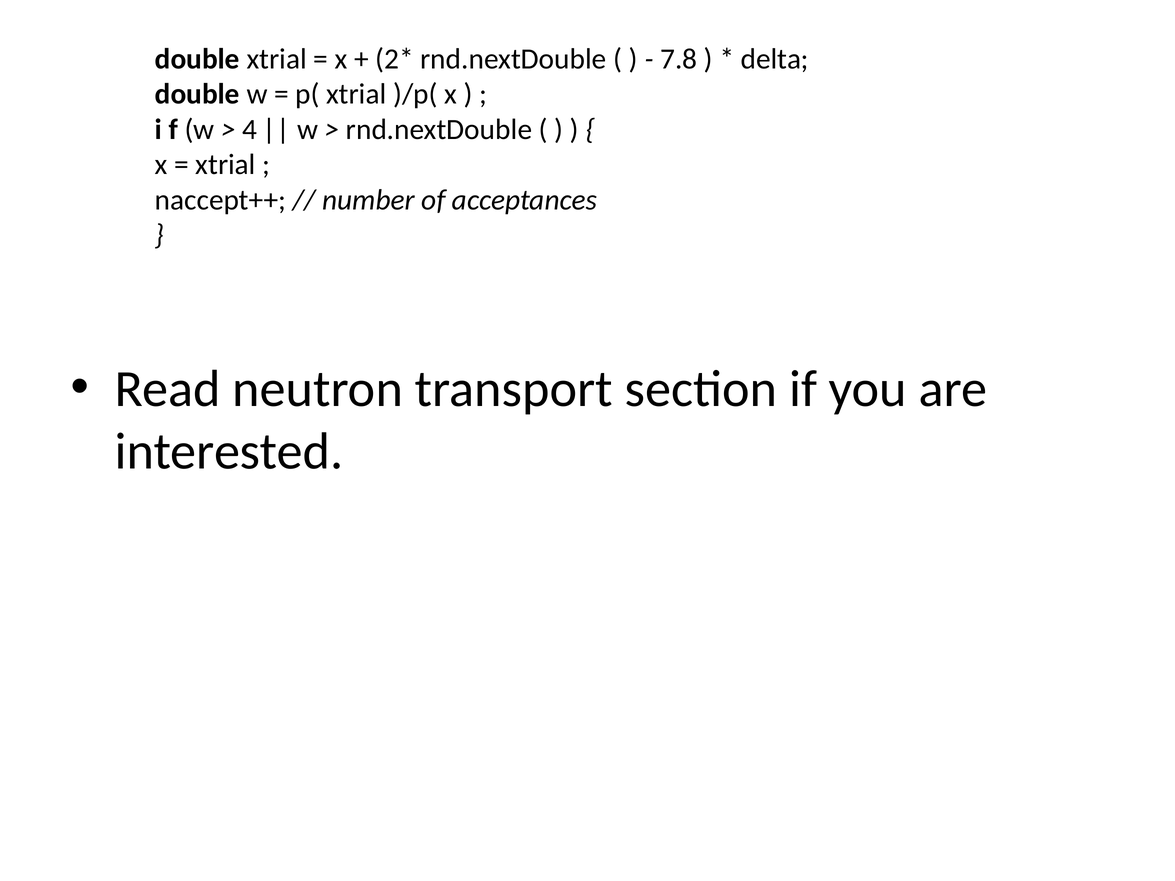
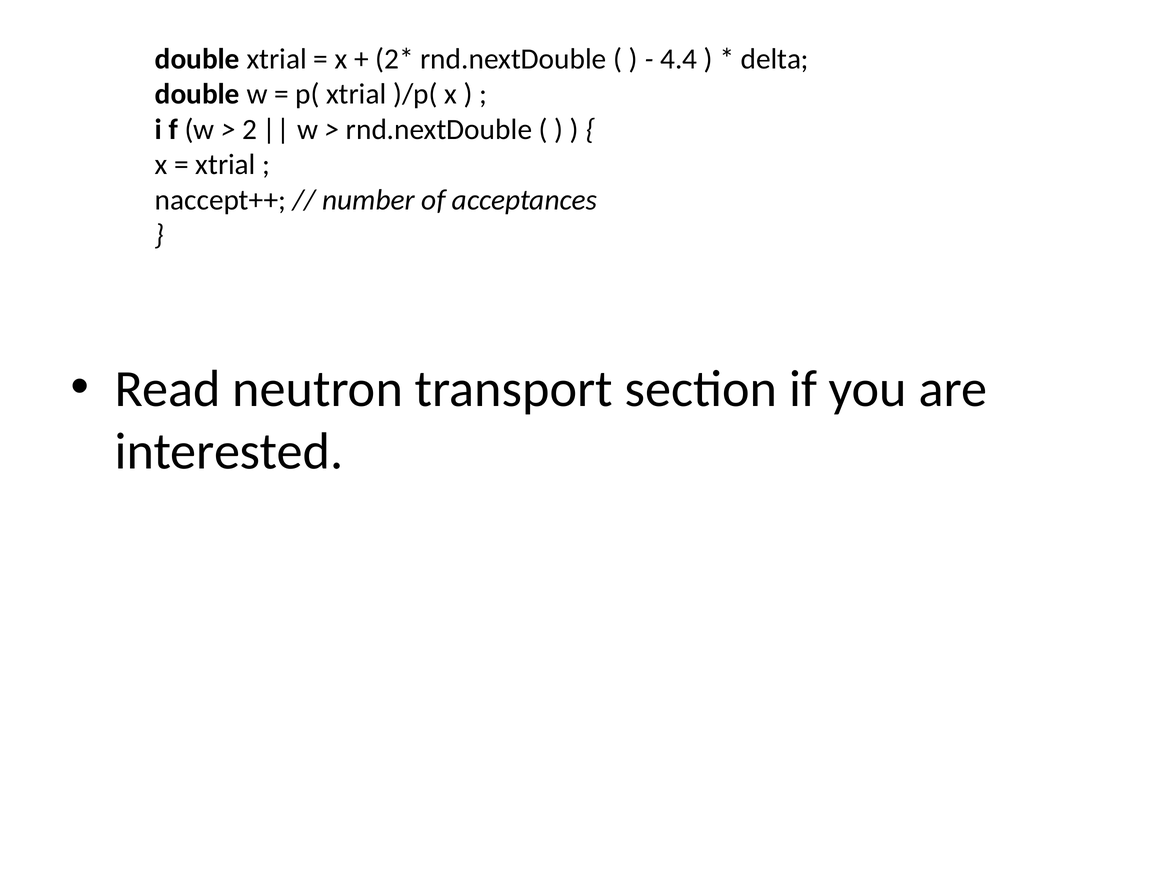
7.8: 7.8 -> 4.4 (679, 59)
4: 4 -> 2 (250, 129)
